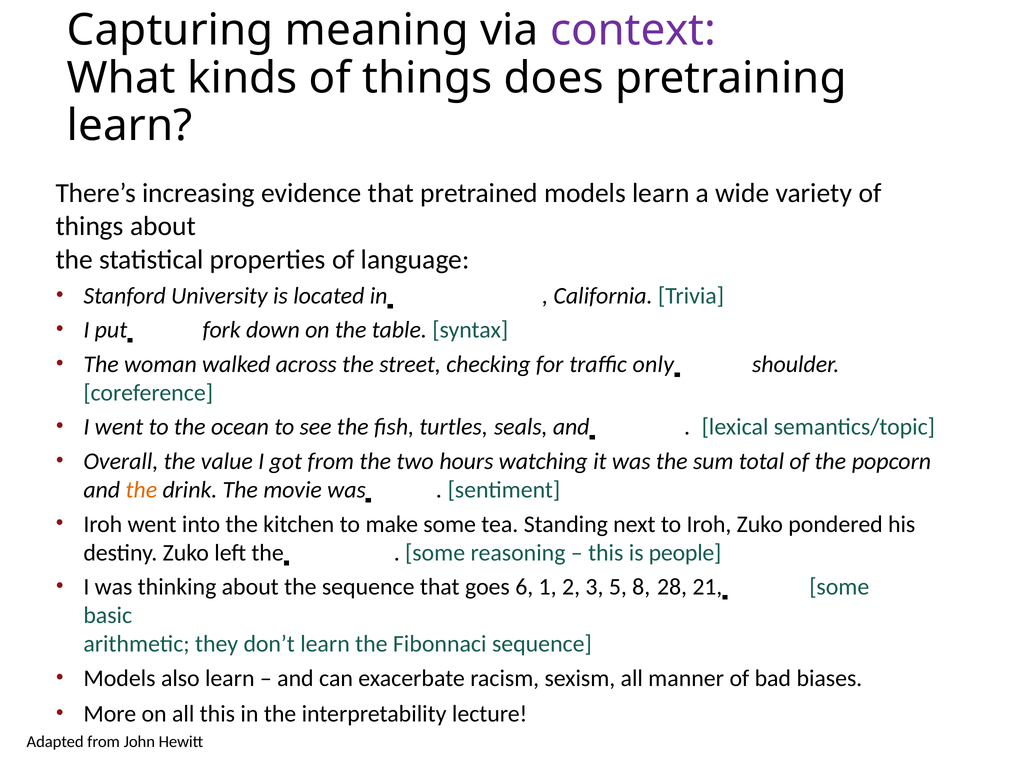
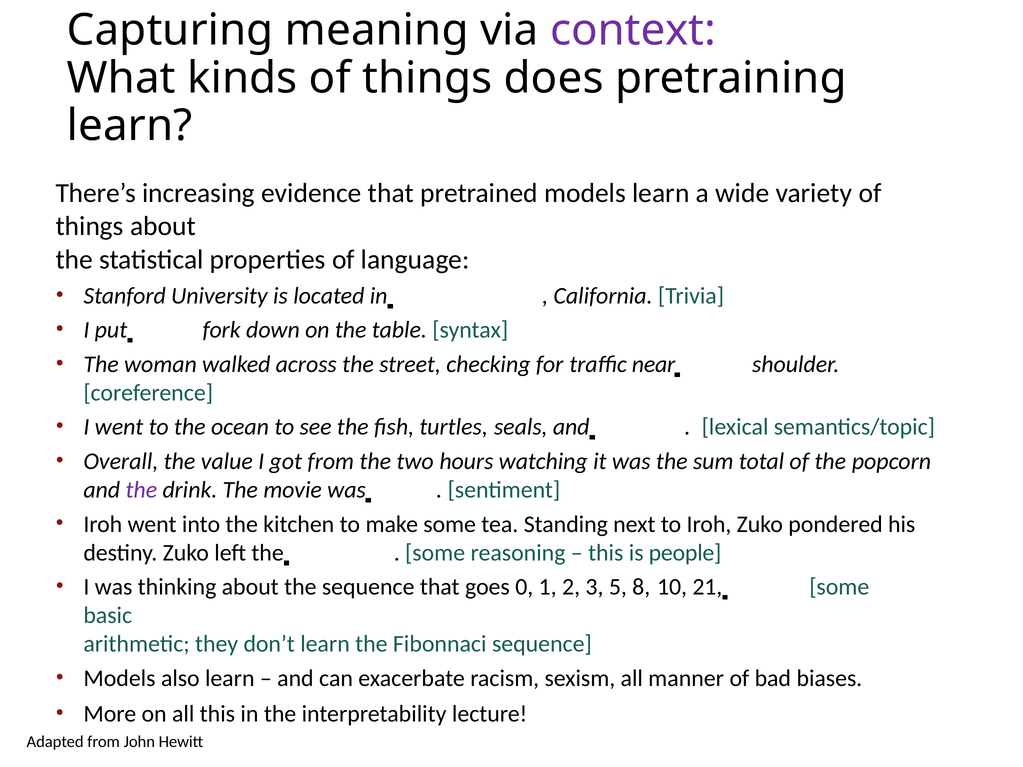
only: only -> near (654, 364)
the colour: orange -> purple (141, 490)
6: 6 -> 0 (524, 587)
28: 28 -> 10 (672, 587)
